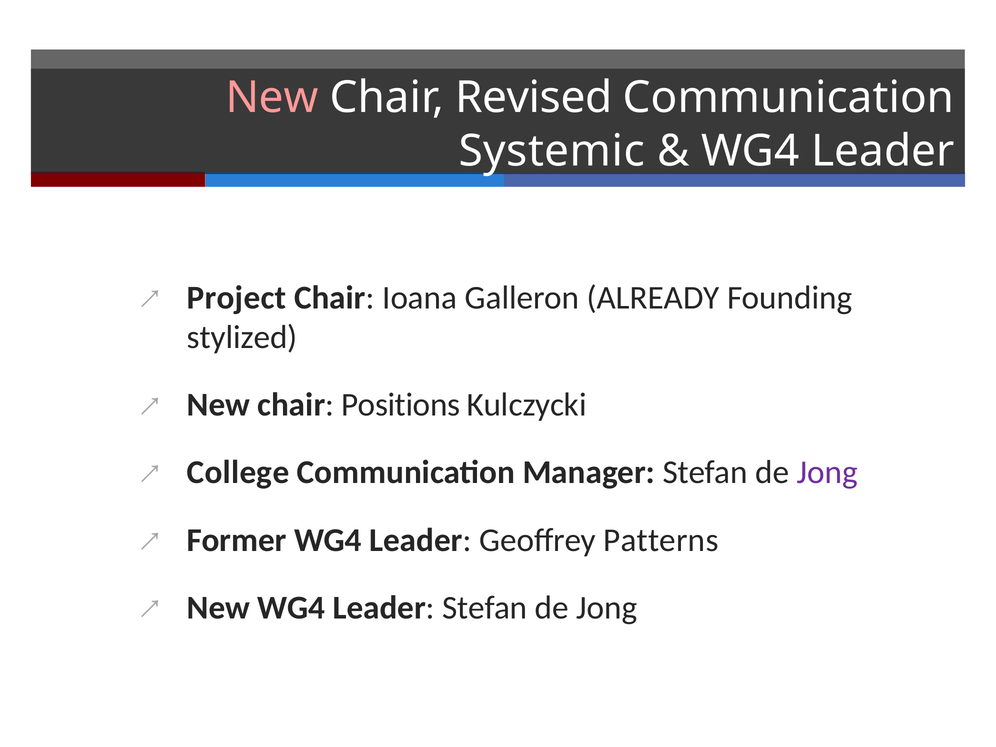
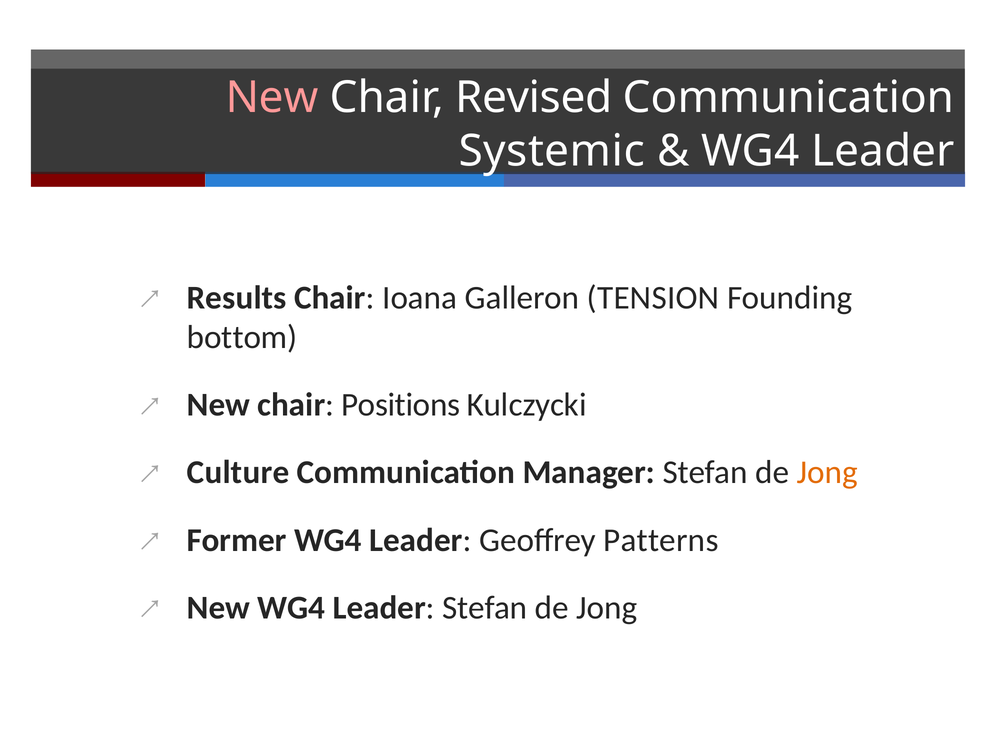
Project: Project -> Results (237, 298)
ALREADY: ALREADY -> TENSION (653, 298)
stylized: stylized -> bottom (242, 337)
College: College -> Culture (238, 473)
Jong colour: purple -> orange (827, 473)
